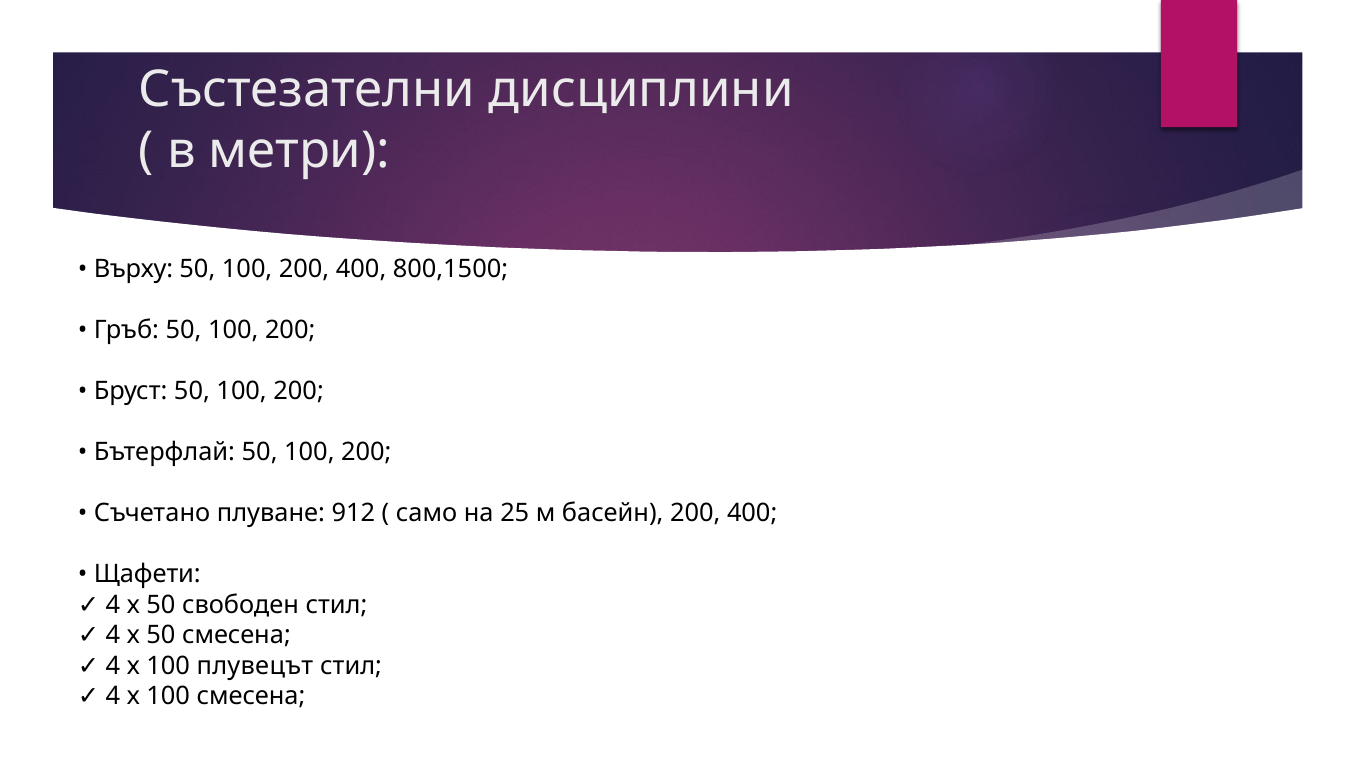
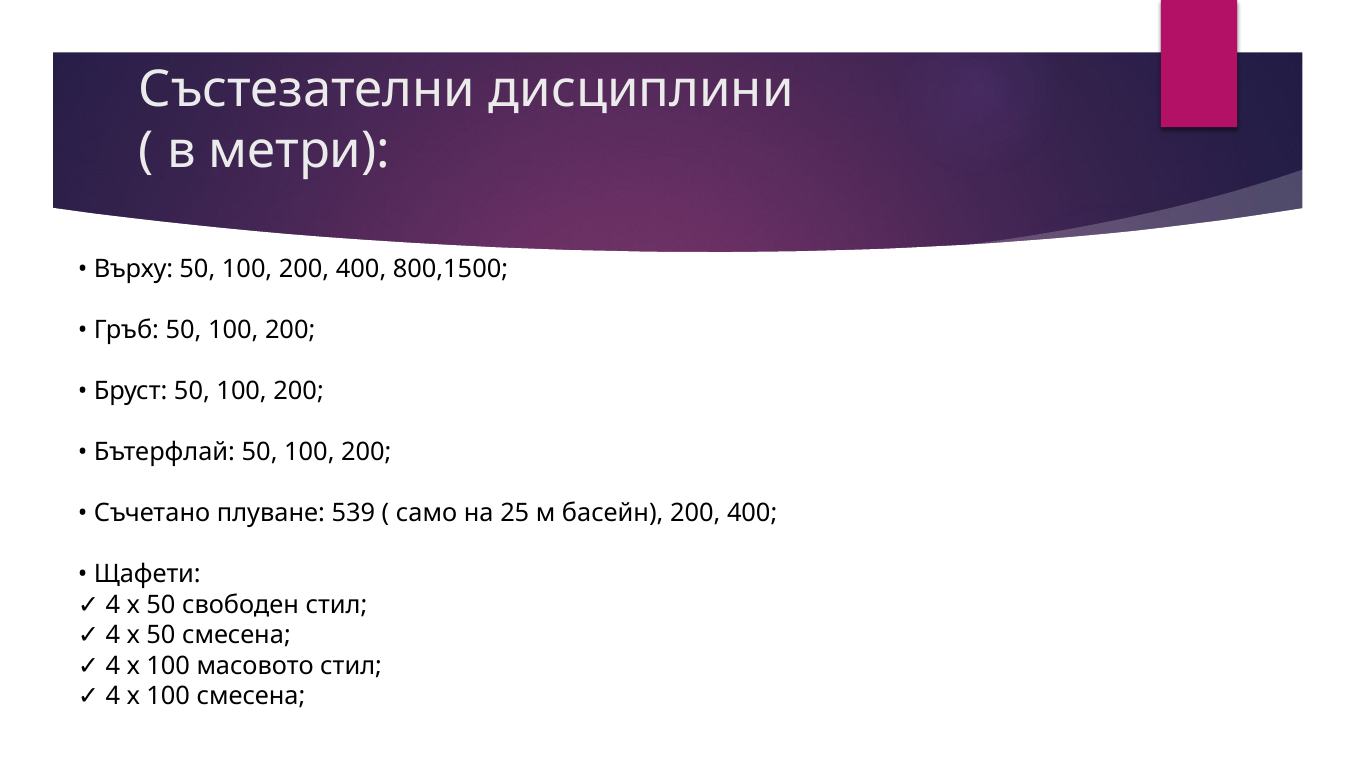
912: 912 -> 539 (353, 513)
плувецът: плувецът -> масовото (255, 666)
